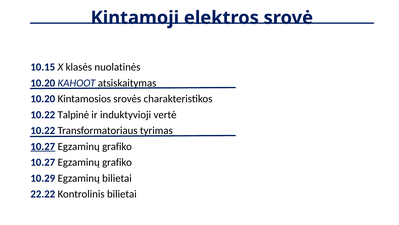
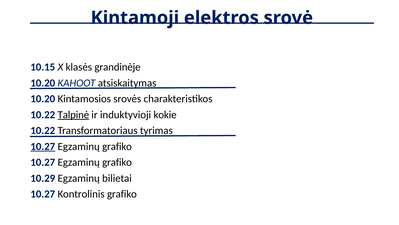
nuolatinės: nuolatinės -> grandinėje (117, 67)
Talpinė underline: none -> present (73, 114)
vertė: vertė -> kokie (165, 114)
22.22: 22.22 -> 10.27 (43, 194)
Kontrolinis bilietai: bilietai -> grafiko (122, 194)
